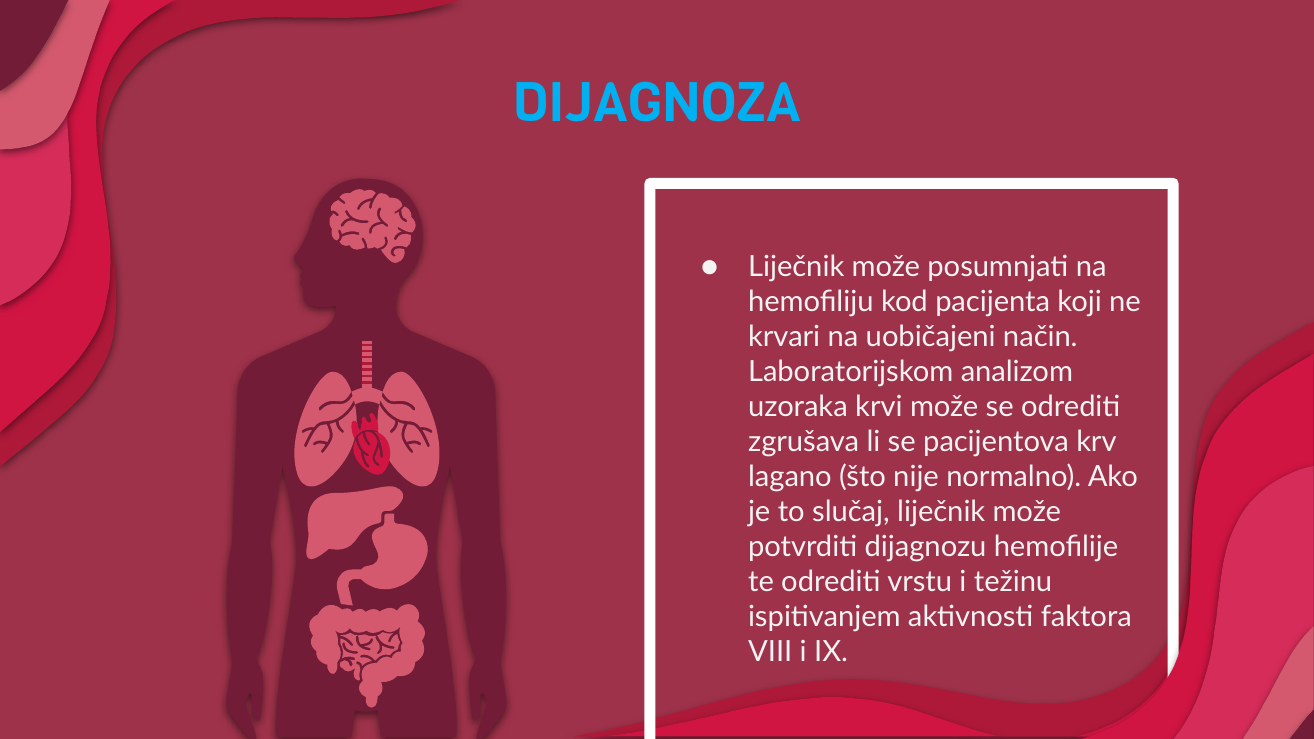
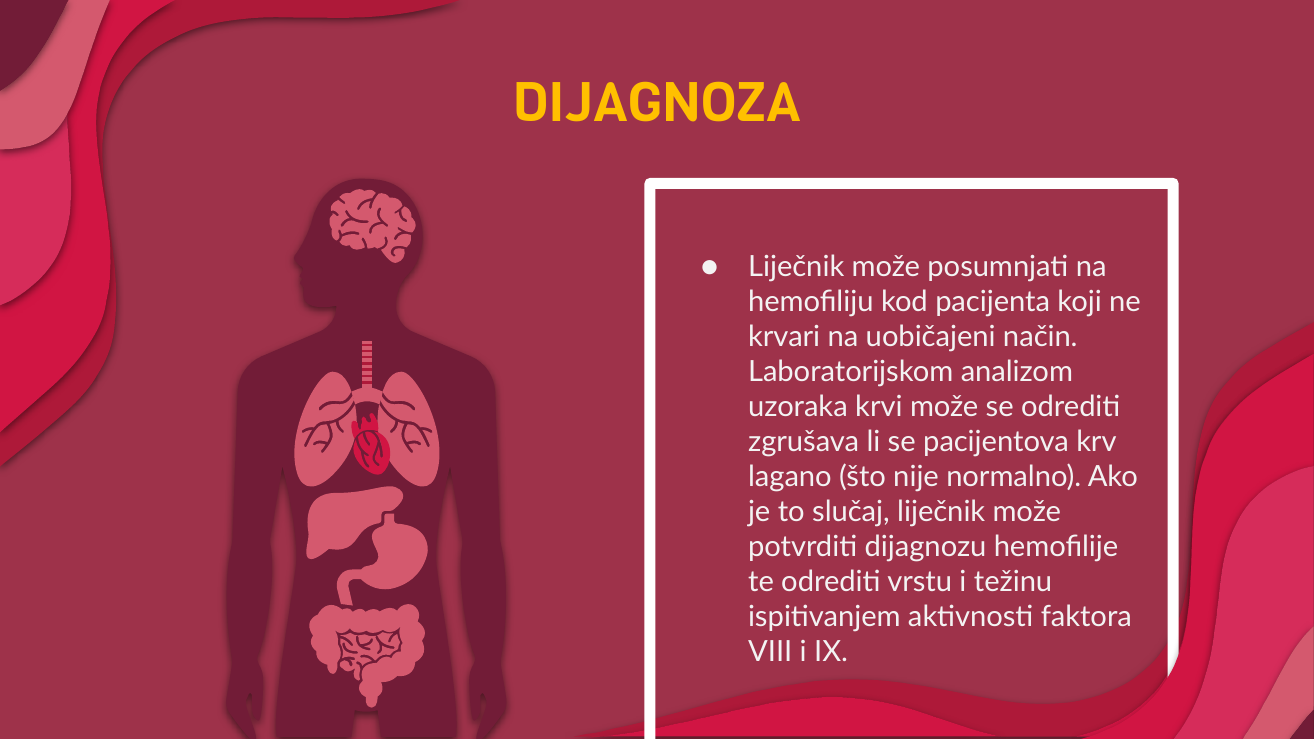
DIJAGNOZA colour: light blue -> yellow (657, 103)
